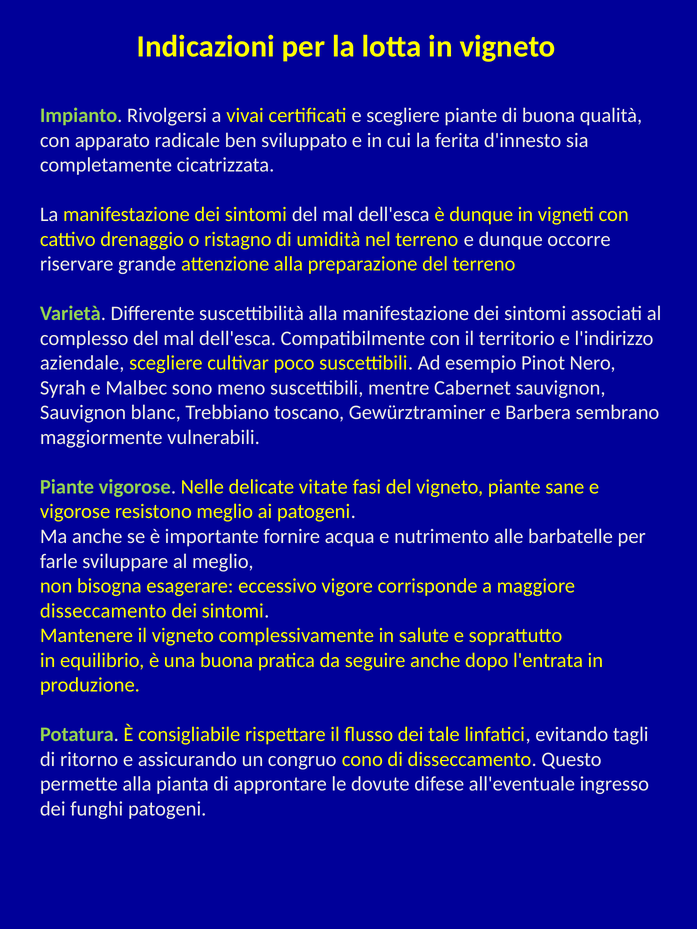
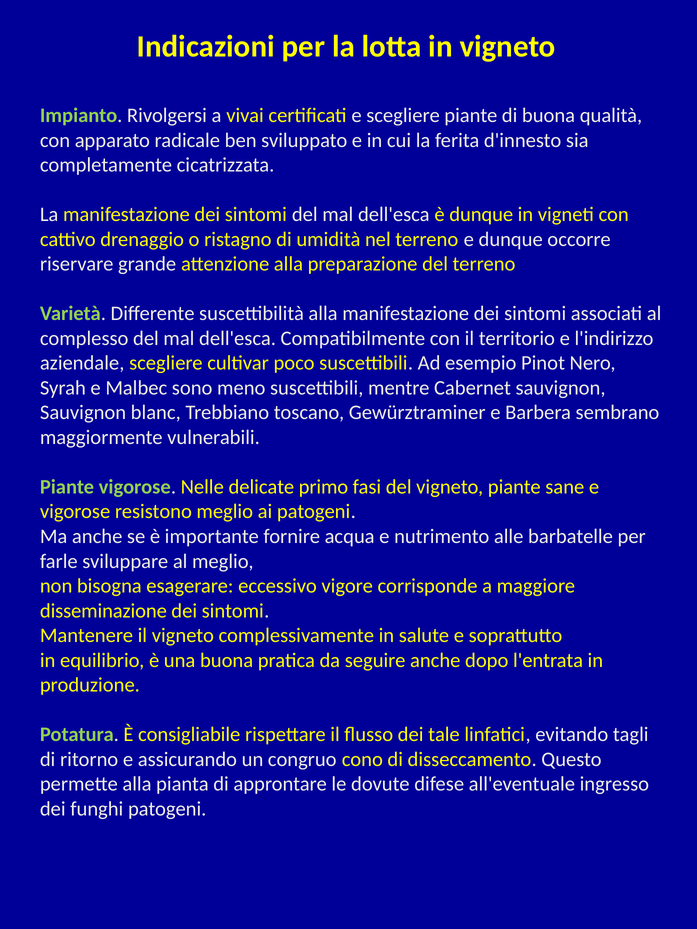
vitate: vitate -> primo (323, 487)
disseccamento: disseccamento -> disseminazione (103, 611)
